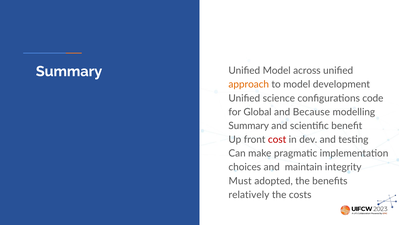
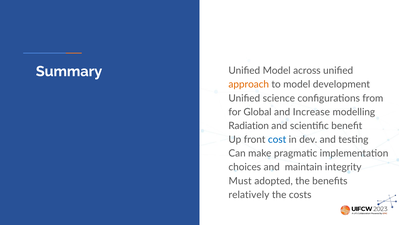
code: code -> from (373, 98)
Because: Because -> Increase (311, 112)
Summary: Summary -> Radiation (249, 126)
cost colour: red -> blue (277, 139)
